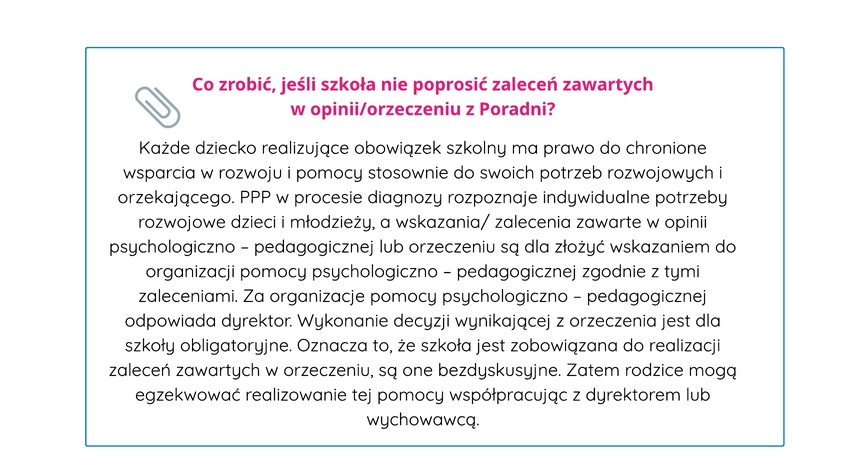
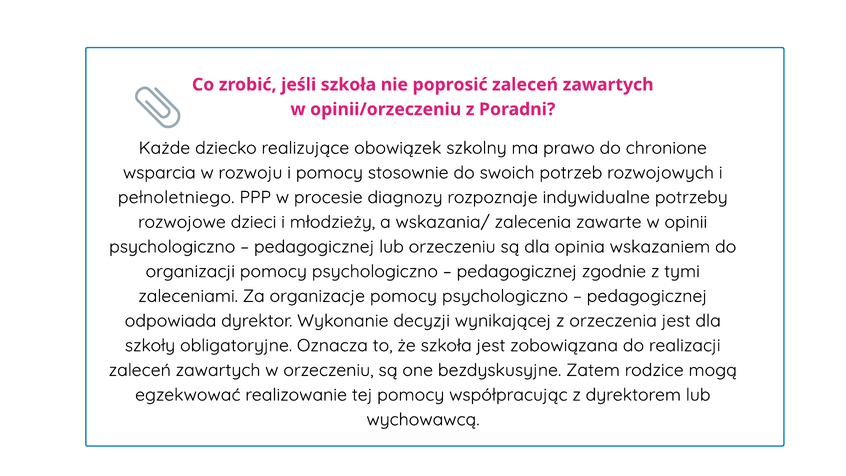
orzekającego: orzekającego -> pełnoletniego (176, 197)
złożyć: złożyć -> opinia (580, 247)
